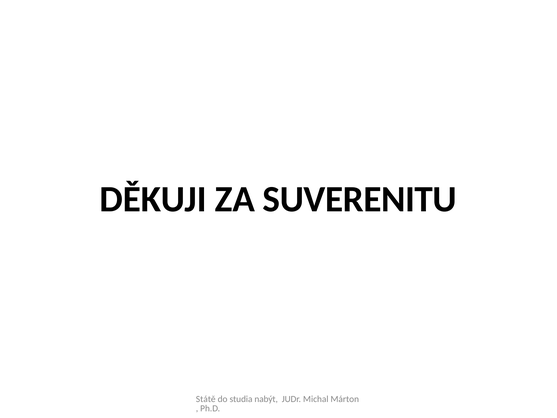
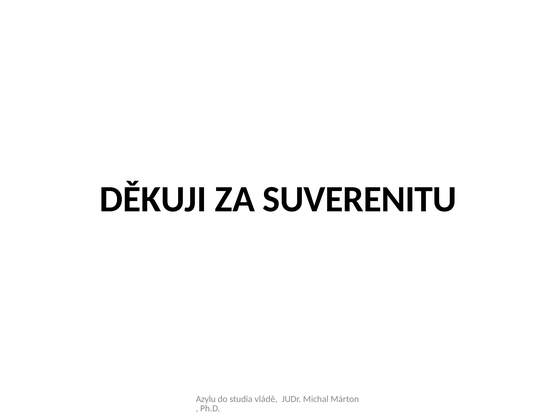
Státě: Státě -> Azylu (206, 399)
nabýt: nabýt -> vládě (266, 399)
